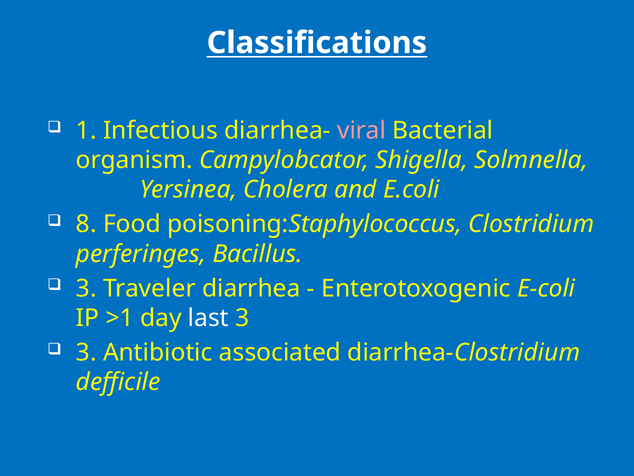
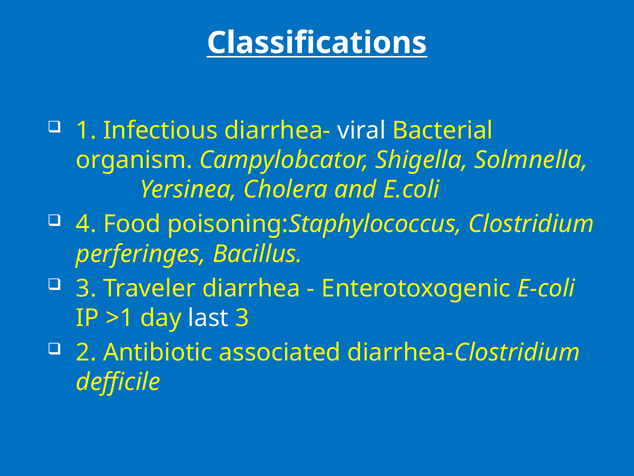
viral colour: pink -> white (362, 131)
8: 8 -> 4 (86, 224)
3: 3 -> 2 (86, 352)
